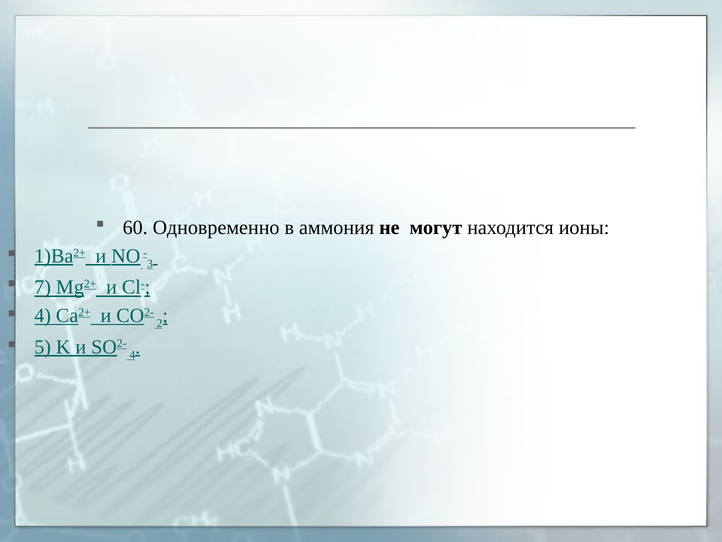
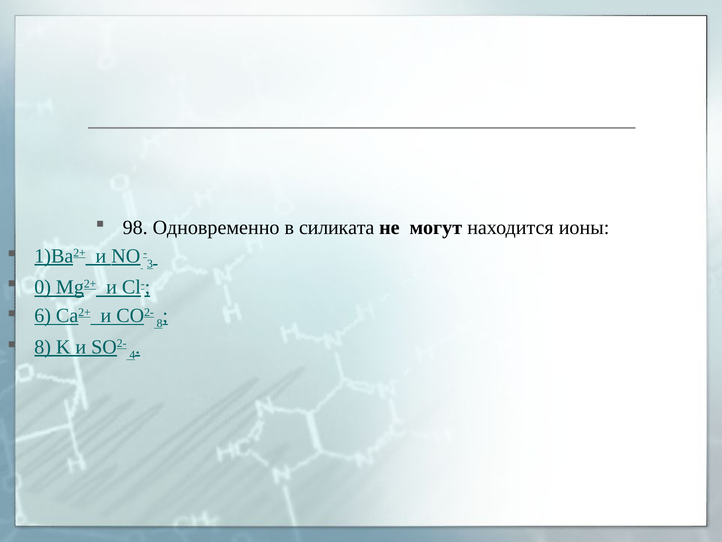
60: 60 -> 98 (135, 228)
аммония: аммония -> силиката (337, 228)
7: 7 -> 0 (43, 287)
4: 4 -> 6 (43, 315)
CO2- 2: 2 -> 8 (160, 323)
5: 5 -> 8 (43, 347)
